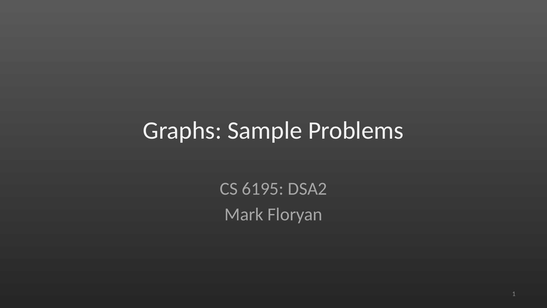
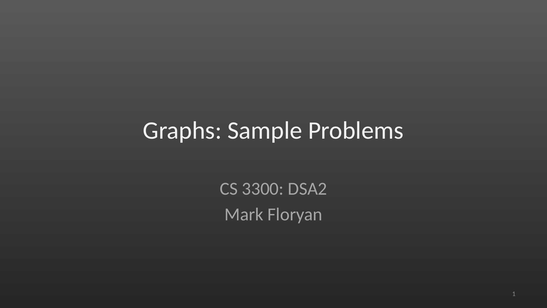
6195: 6195 -> 3300 (263, 189)
